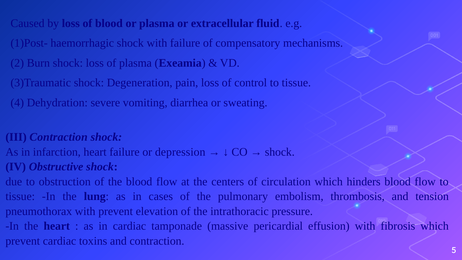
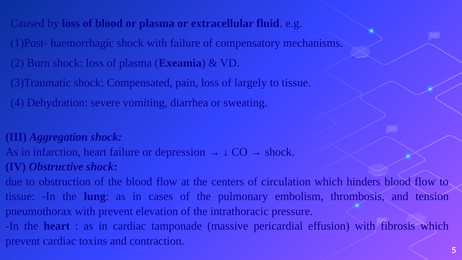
Degeneration: Degeneration -> Compensated (140, 83)
control: control -> largely (251, 83)
III Contraction: Contraction -> Aggregation (59, 137)
